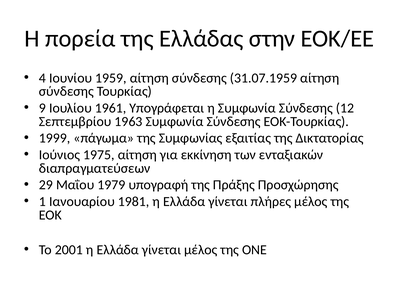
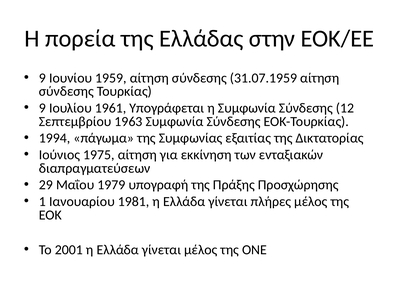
4: 4 -> 9 (42, 78)
1999: 1999 -> 1994 (55, 138)
